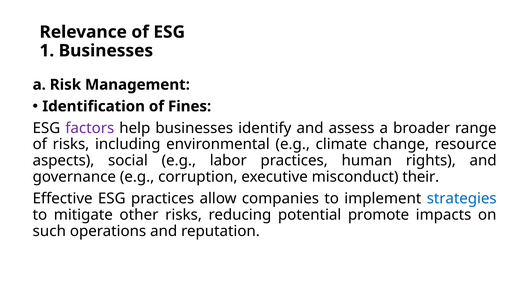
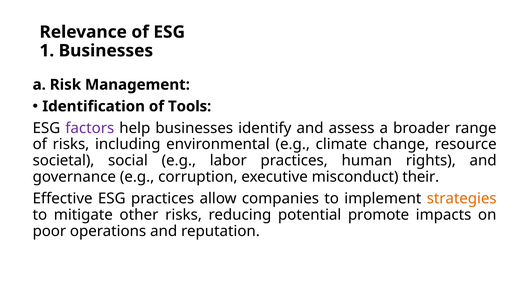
Fines: Fines -> Tools (190, 106)
aspects: aspects -> societal (63, 161)
strategies colour: blue -> orange (462, 199)
such: such -> poor (49, 231)
